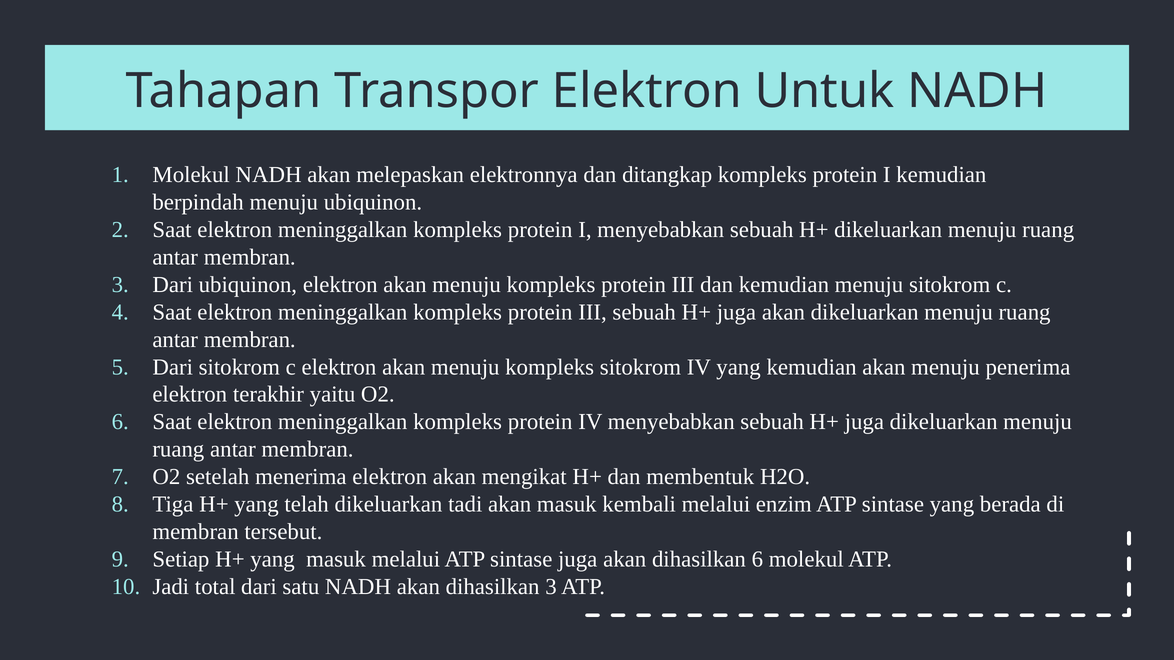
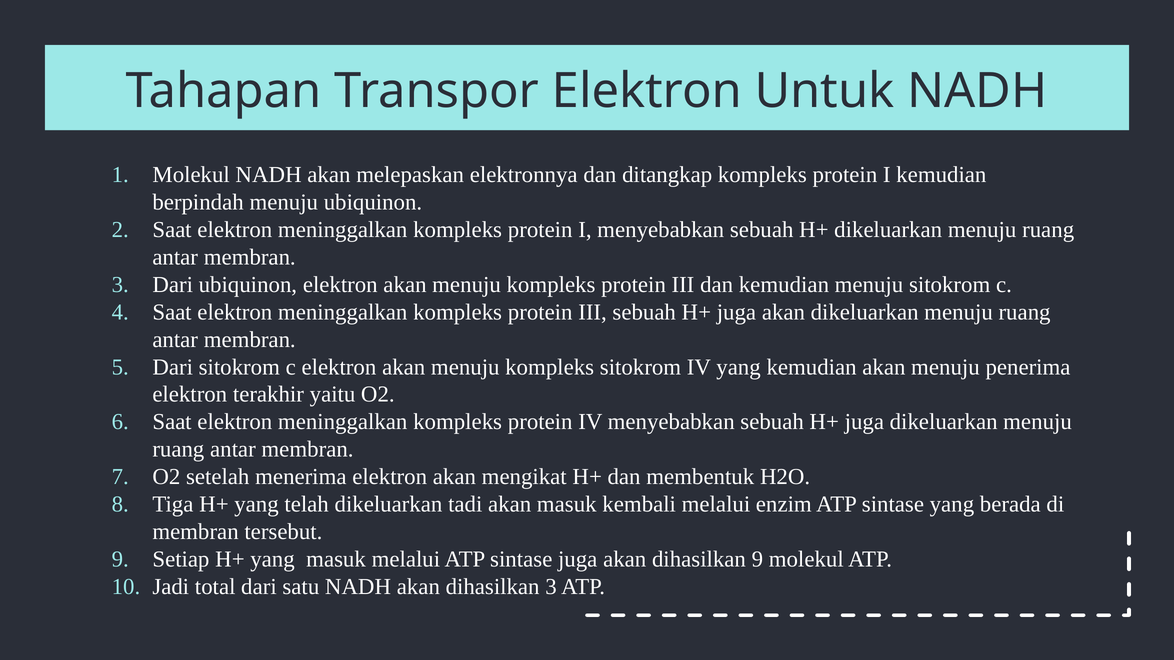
dihasilkan 6: 6 -> 9 (757, 559)
